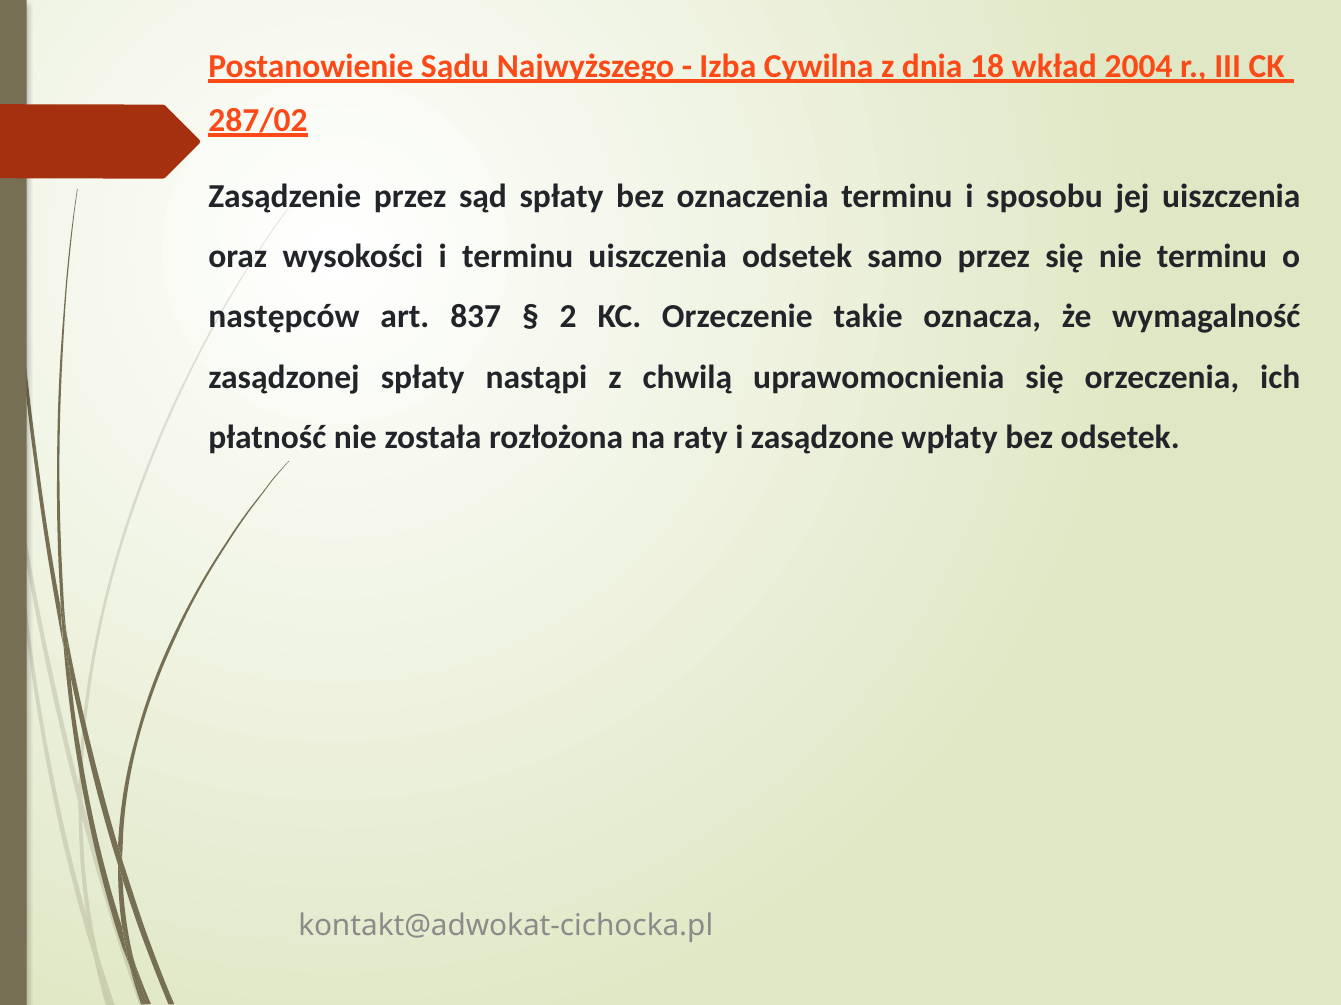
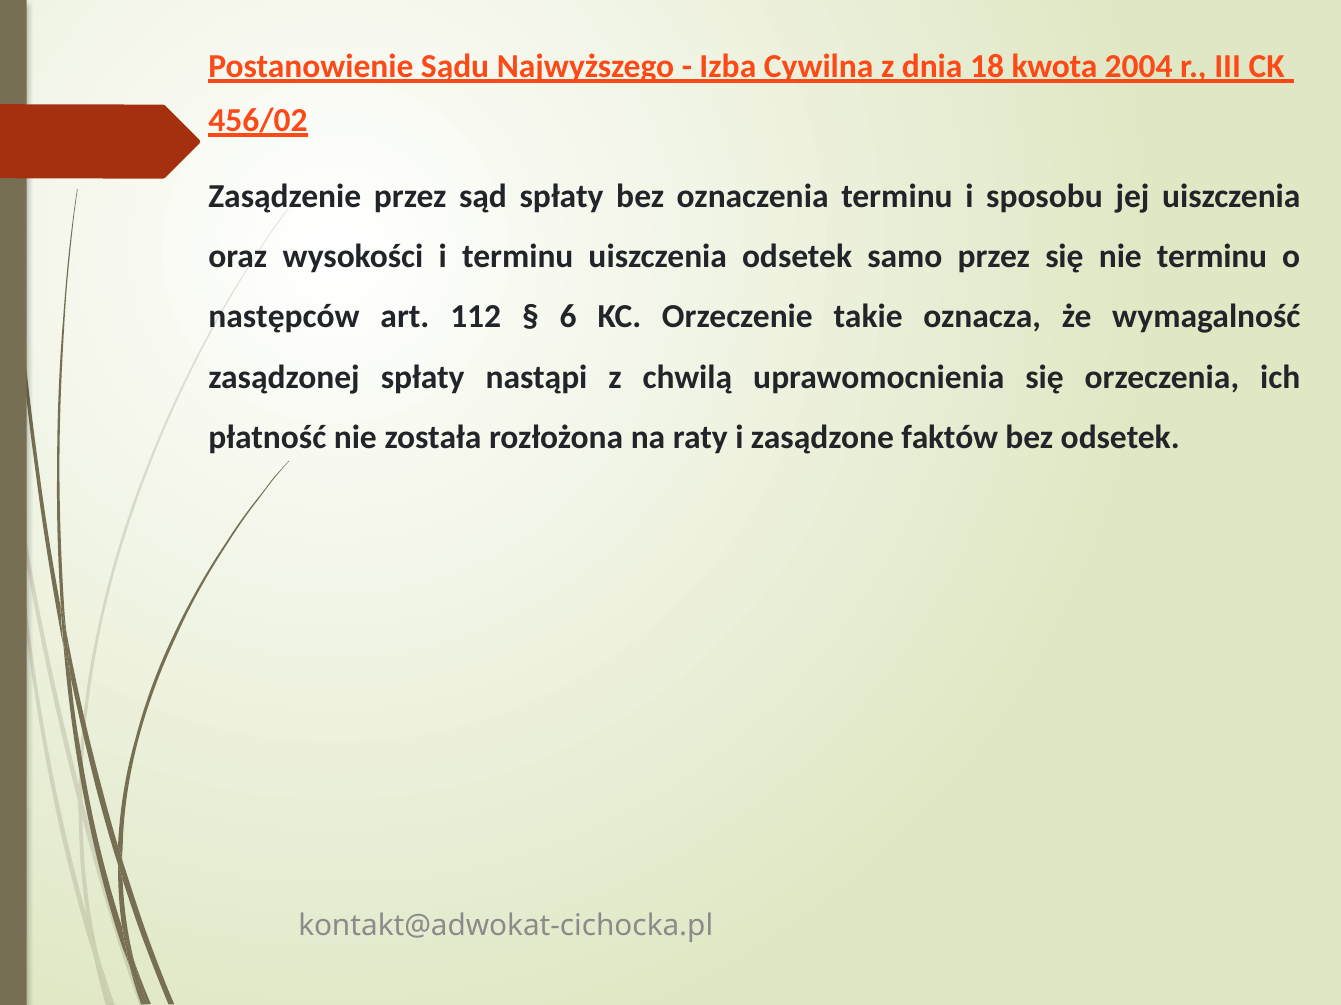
wkład: wkład -> kwota (1055, 67)
287/02: 287/02 -> 456/02 (258, 121)
837: 837 -> 112 (476, 317)
2: 2 -> 6 (568, 317)
wpłaty: wpłaty -> faktów (950, 438)
